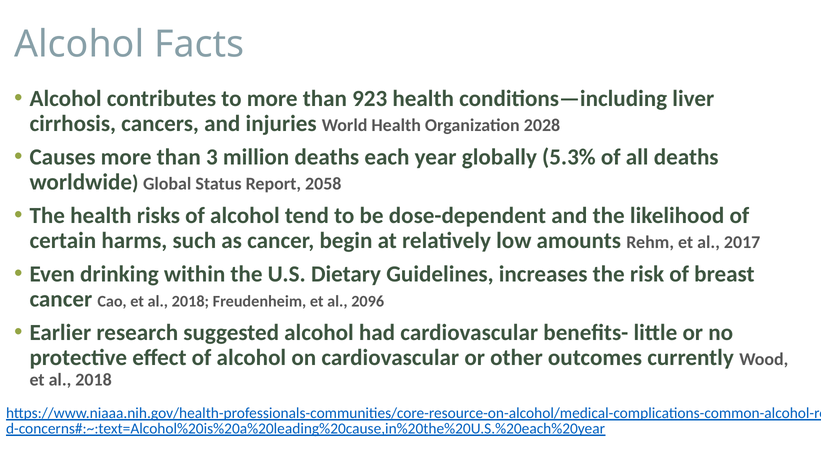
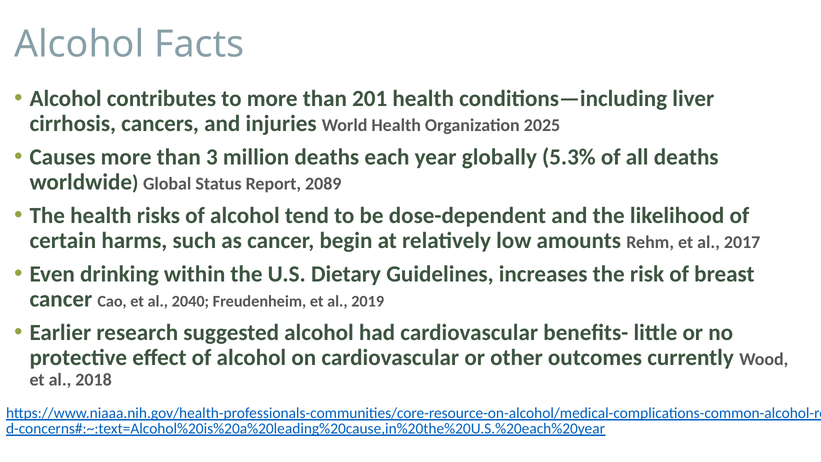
923: 923 -> 201 (370, 98)
2028: 2028 -> 2025 (542, 125)
2058: 2058 -> 2089 (323, 184)
Cao et al 2018: 2018 -> 2040 (190, 301)
2096: 2096 -> 2019 (368, 301)
